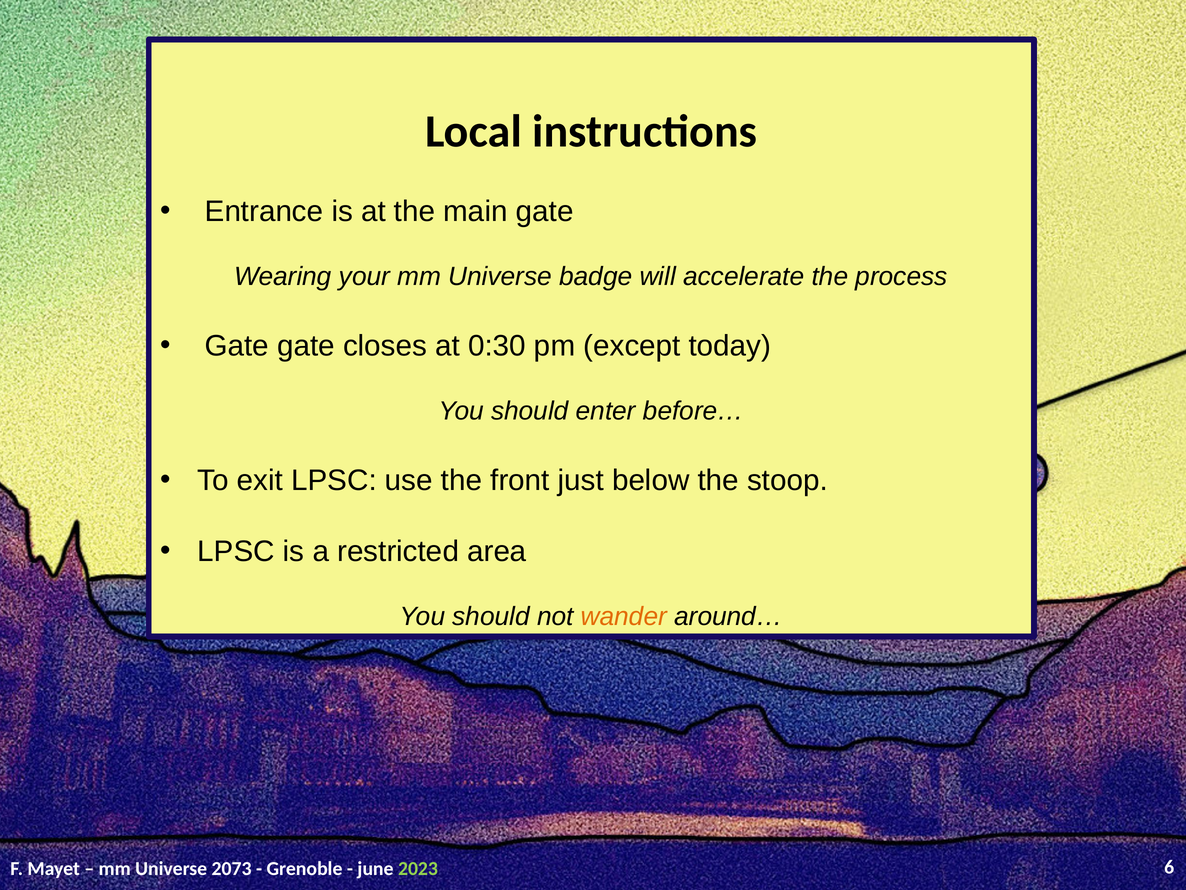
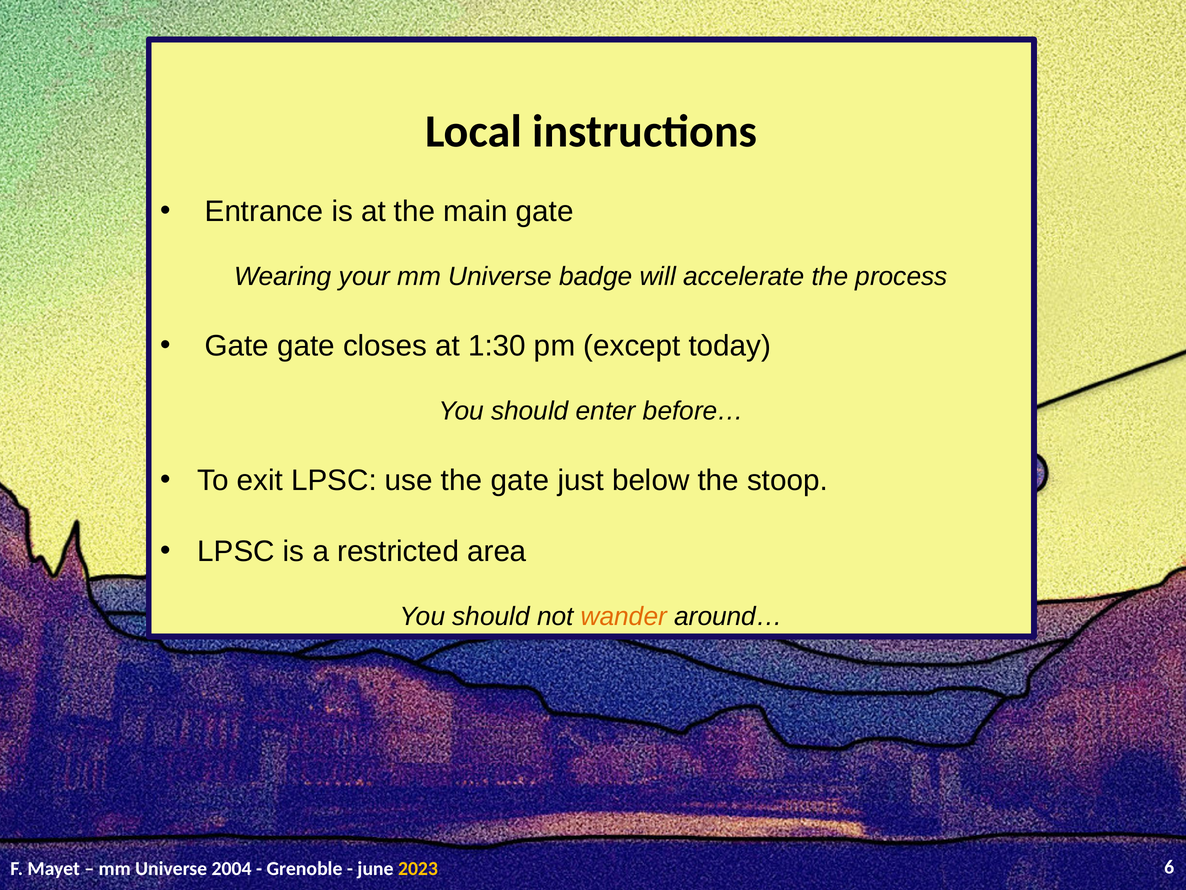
0:30: 0:30 -> 1:30 (497, 346)
the front: front -> gate (520, 480)
2073: 2073 -> 2004 (232, 868)
2023 colour: light green -> yellow (418, 868)
